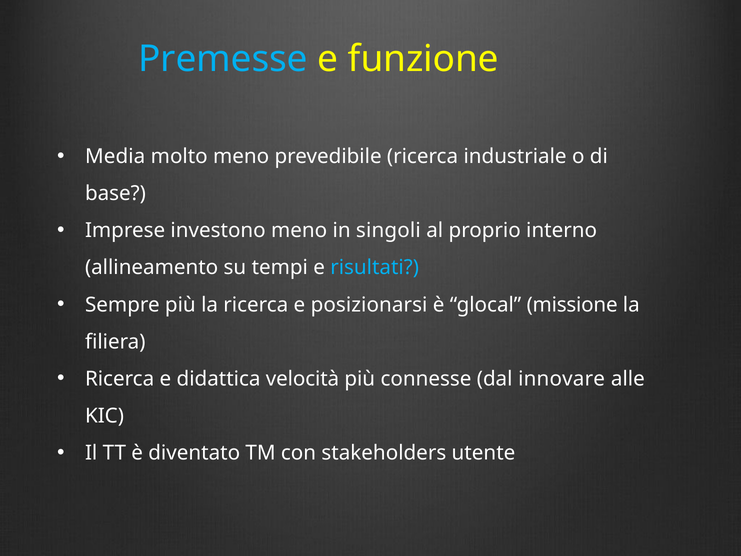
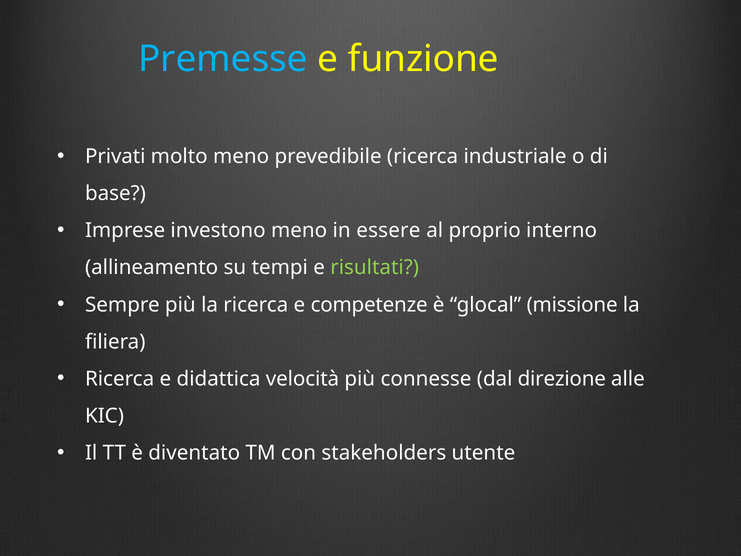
Media: Media -> Privati (115, 156)
singoli: singoli -> essere (388, 230)
risultati colour: light blue -> light green (375, 268)
posizionarsi: posizionarsi -> competenze (369, 305)
innovare: innovare -> direzione (562, 379)
